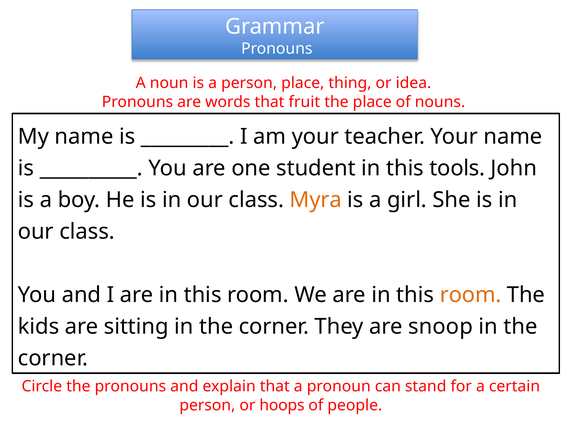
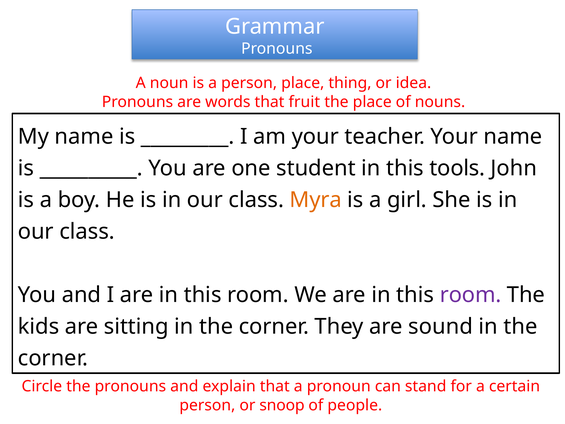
room colour: orange -> purple (471, 295)
snoop: snoop -> sound (441, 326)
hoops: hoops -> snoop (282, 405)
